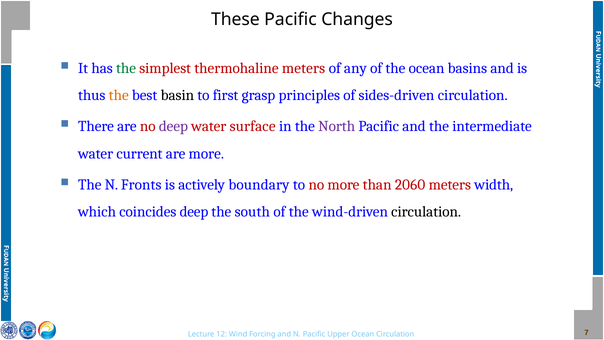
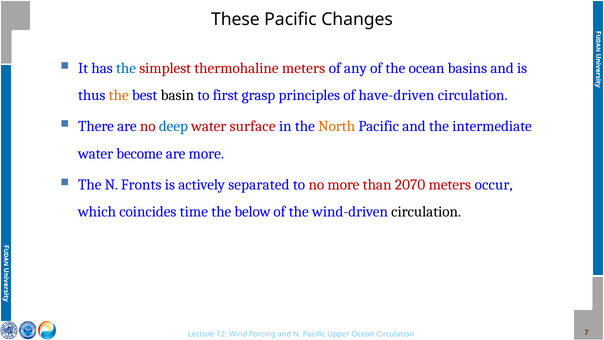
the colour: green -> blue (126, 68)
sides-driven: sides-driven -> have-driven (396, 95)
deep colour: purple -> blue (173, 126)
North colour: purple -> orange (337, 126)
current: current -> become (140, 153)
boundary: boundary -> separated (259, 184)
2060: 2060 -> 2070 (410, 184)
width: width -> occur (494, 184)
coincides deep: deep -> time (194, 212)
south: south -> below (252, 212)
